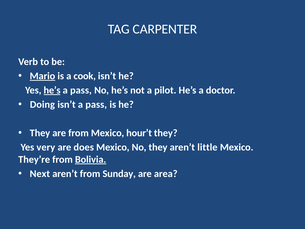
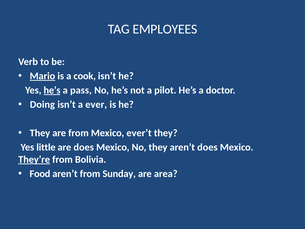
CARPENTER: CARPENTER -> EMPLOYEES (165, 29)
isn’t a pass: pass -> ever (96, 104)
hour’t: hour’t -> ever’t (139, 133)
very: very -> little (46, 147)
aren’t little: little -> does (207, 147)
They’re underline: none -> present (34, 159)
Bolivia underline: present -> none (91, 159)
Next: Next -> Food (40, 174)
